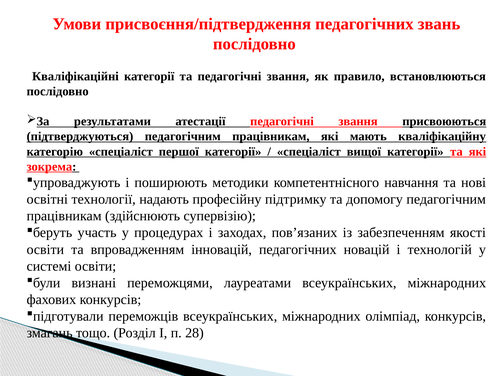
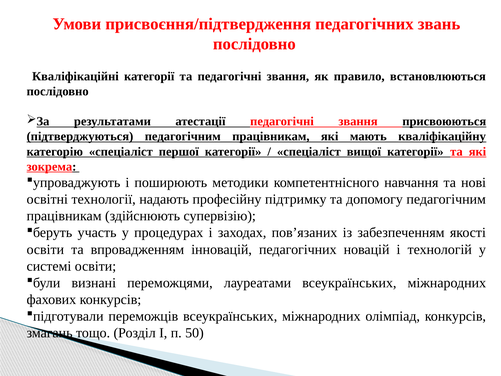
28: 28 -> 50 (194, 333)
